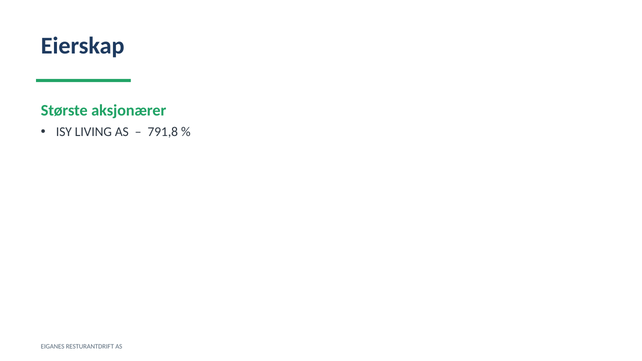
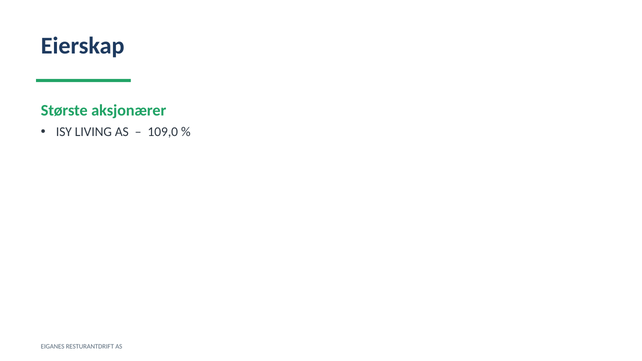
791,8: 791,8 -> 109,0 (163, 132)
